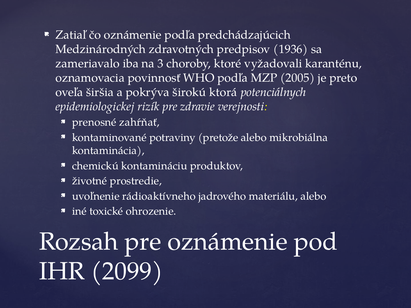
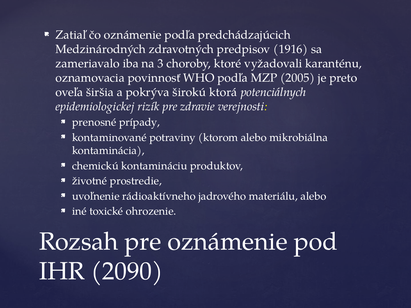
1936: 1936 -> 1916 (291, 49)
zahŕňať: zahŕňať -> prípady (140, 123)
pretože: pretože -> ktorom (218, 138)
2099: 2099 -> 2090 (127, 272)
